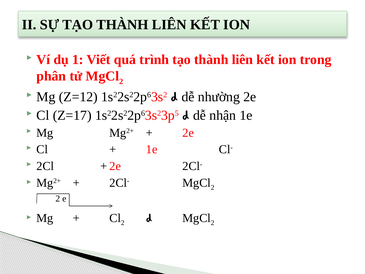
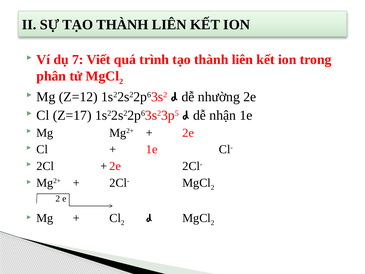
1: 1 -> 7 (78, 60)
